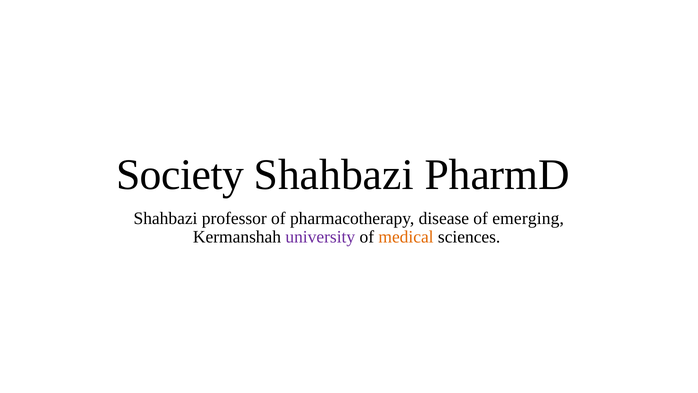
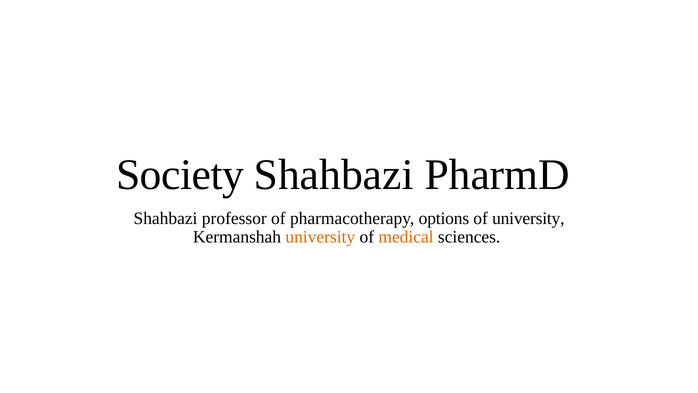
disease: disease -> options (444, 218)
of emerging: emerging -> university (528, 218)
university colour: purple -> orange (320, 237)
